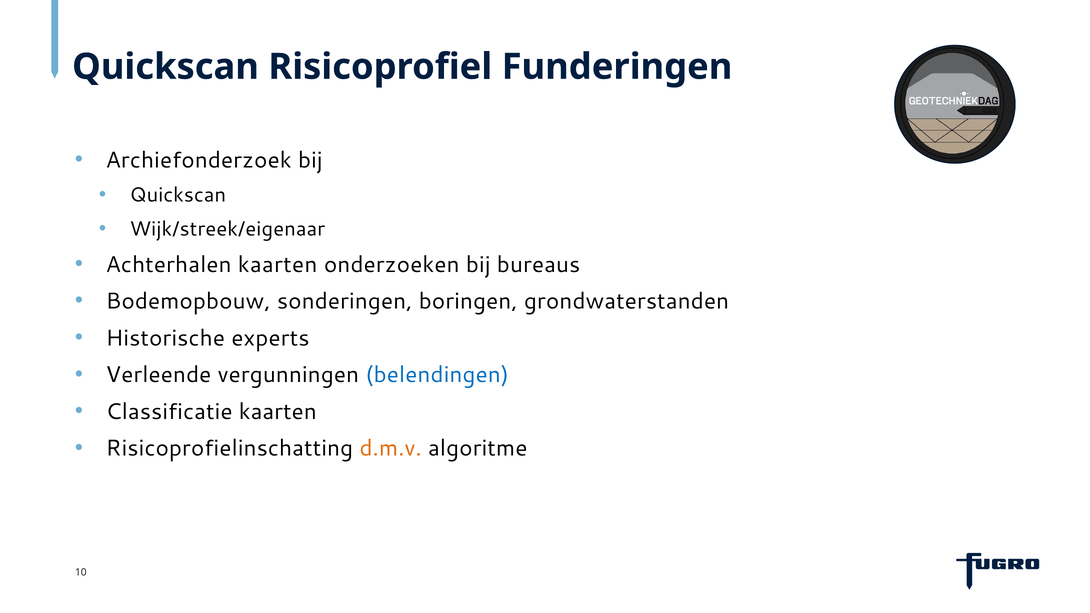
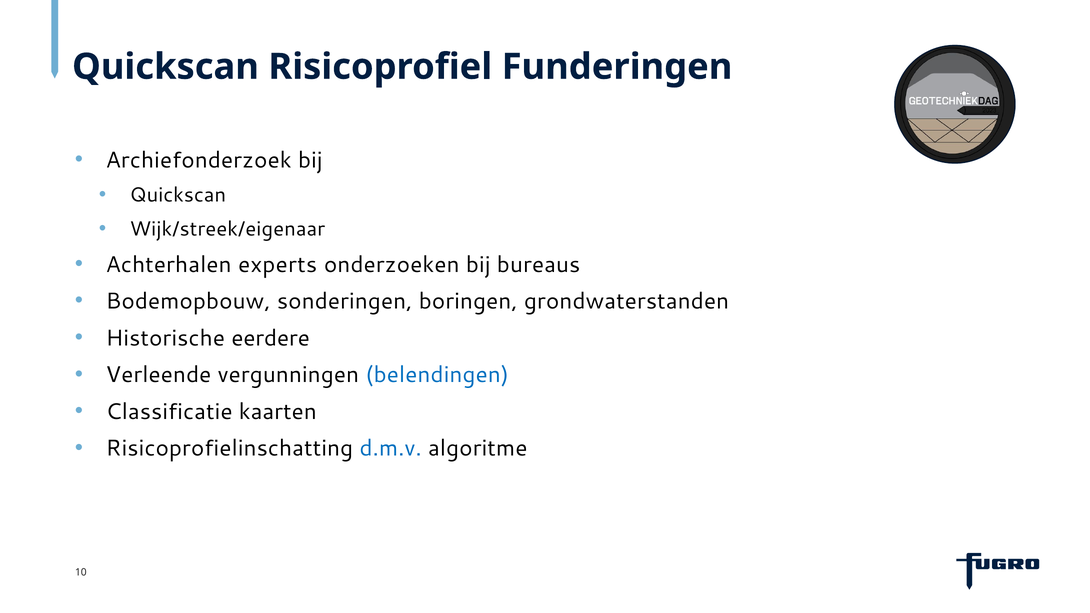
Achterhalen kaarten: kaarten -> experts (278, 265)
experts: experts -> eerdere (271, 338)
d.m.v colour: orange -> blue (391, 448)
